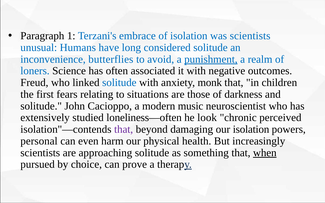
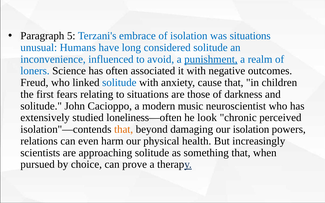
1: 1 -> 5 (71, 36)
was scientists: scientists -> situations (250, 36)
butterflies: butterflies -> influenced (111, 59)
monk: monk -> cause (210, 83)
that colour: purple -> orange (124, 129)
personal: personal -> relations (39, 141)
when underline: present -> none (265, 153)
